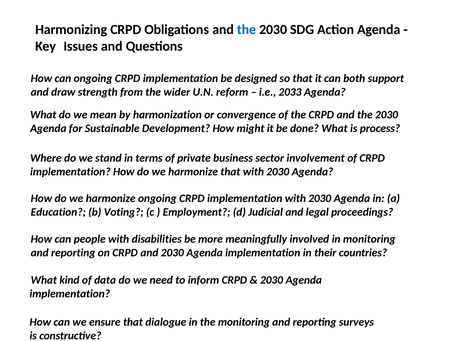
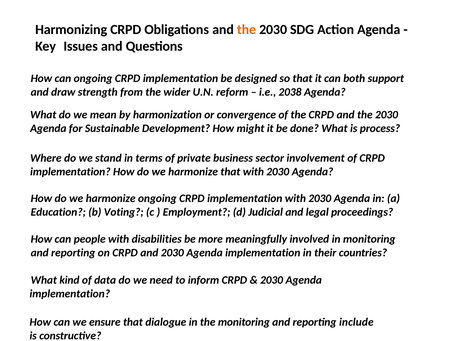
the colour: blue -> orange (247, 30)
2033: 2033 -> 2038 (290, 92)
surveys: surveys -> include (356, 322)
